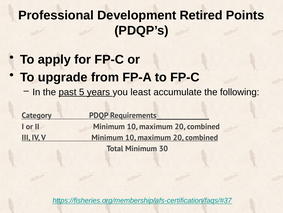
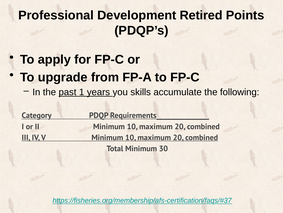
5: 5 -> 1 (82, 92)
least: least -> skills (141, 92)
